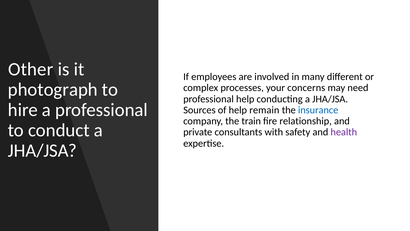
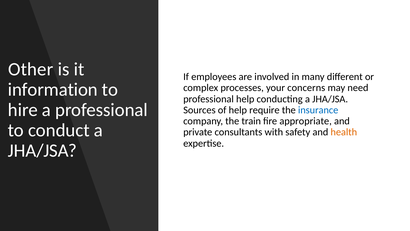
photograph: photograph -> information (53, 89)
remain: remain -> require (264, 110)
relationship: relationship -> appropriate (306, 121)
health colour: purple -> orange (344, 132)
